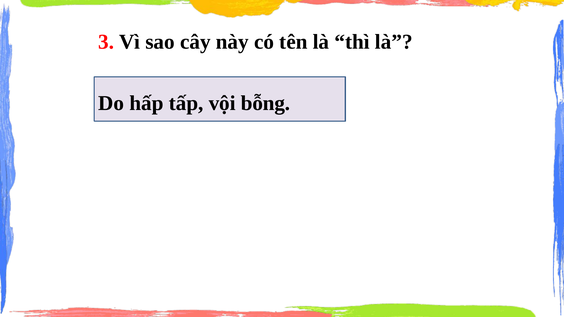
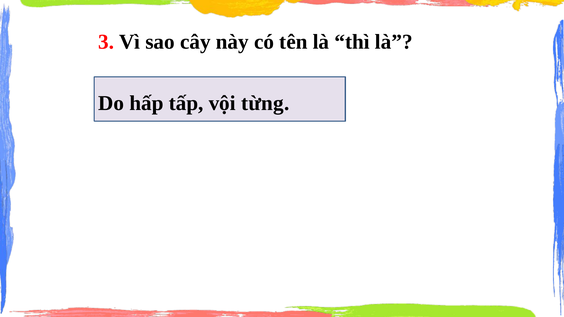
bỗng: bỗng -> từng (265, 103)
